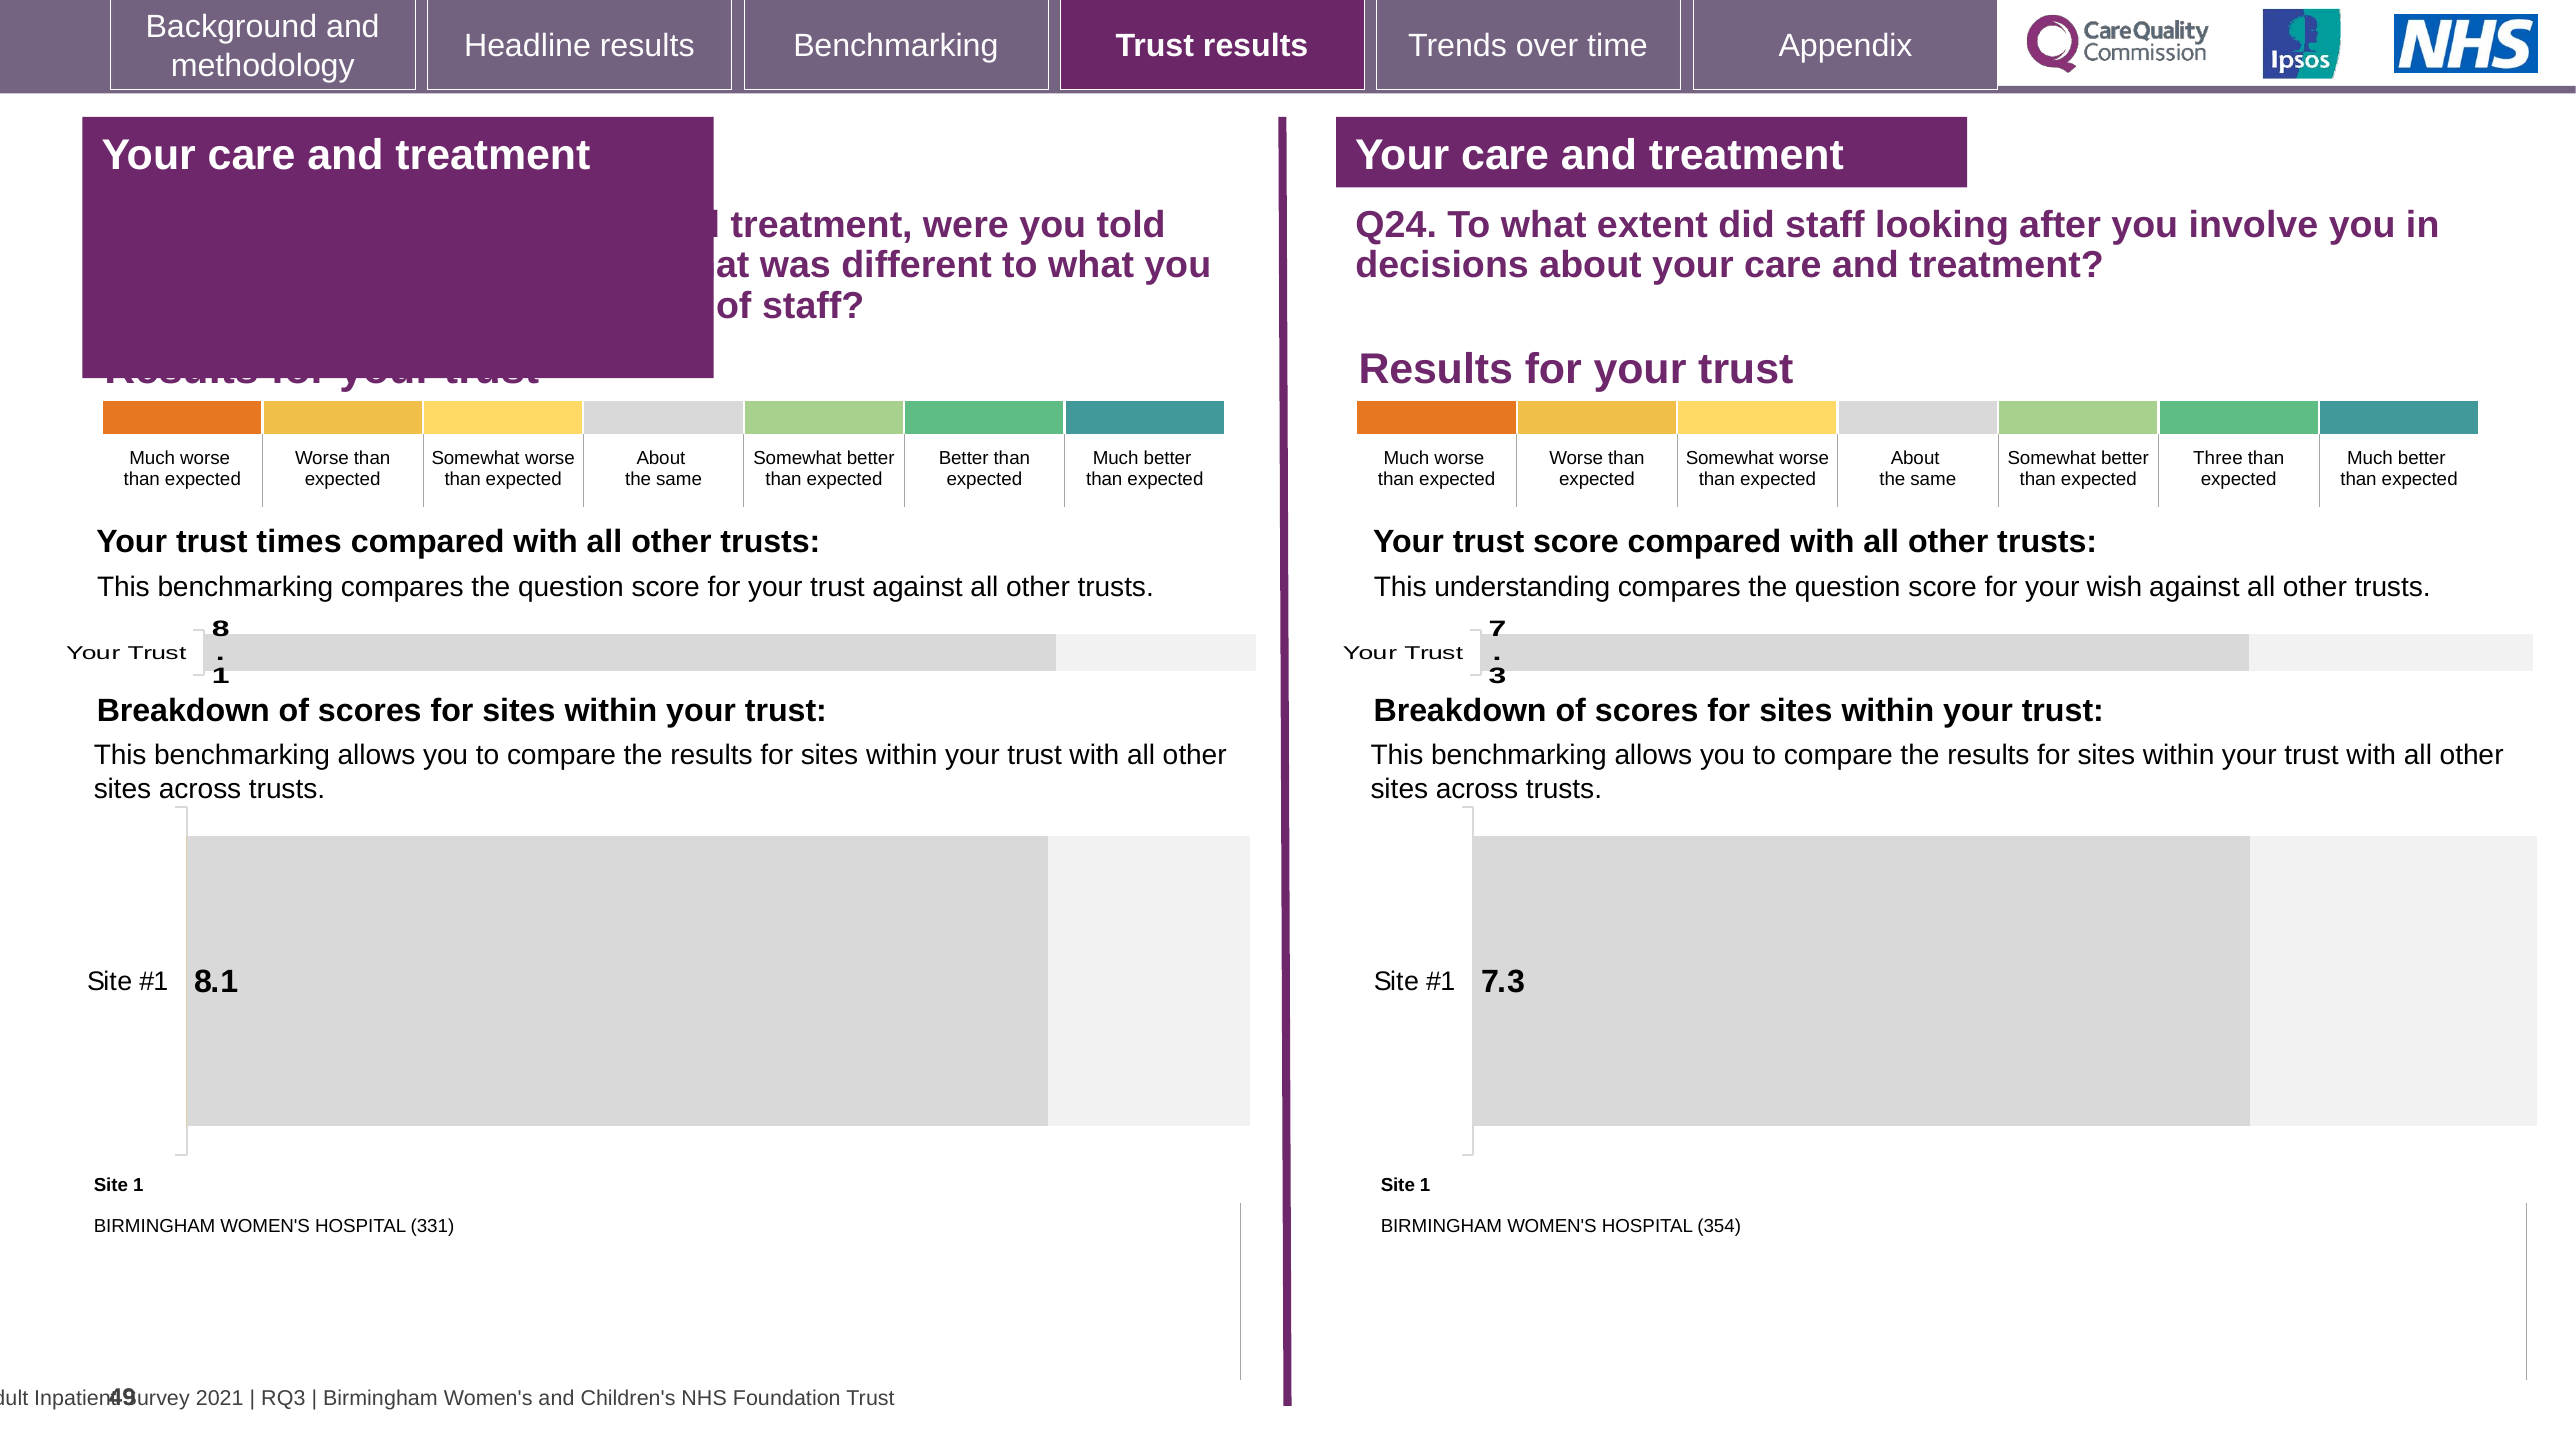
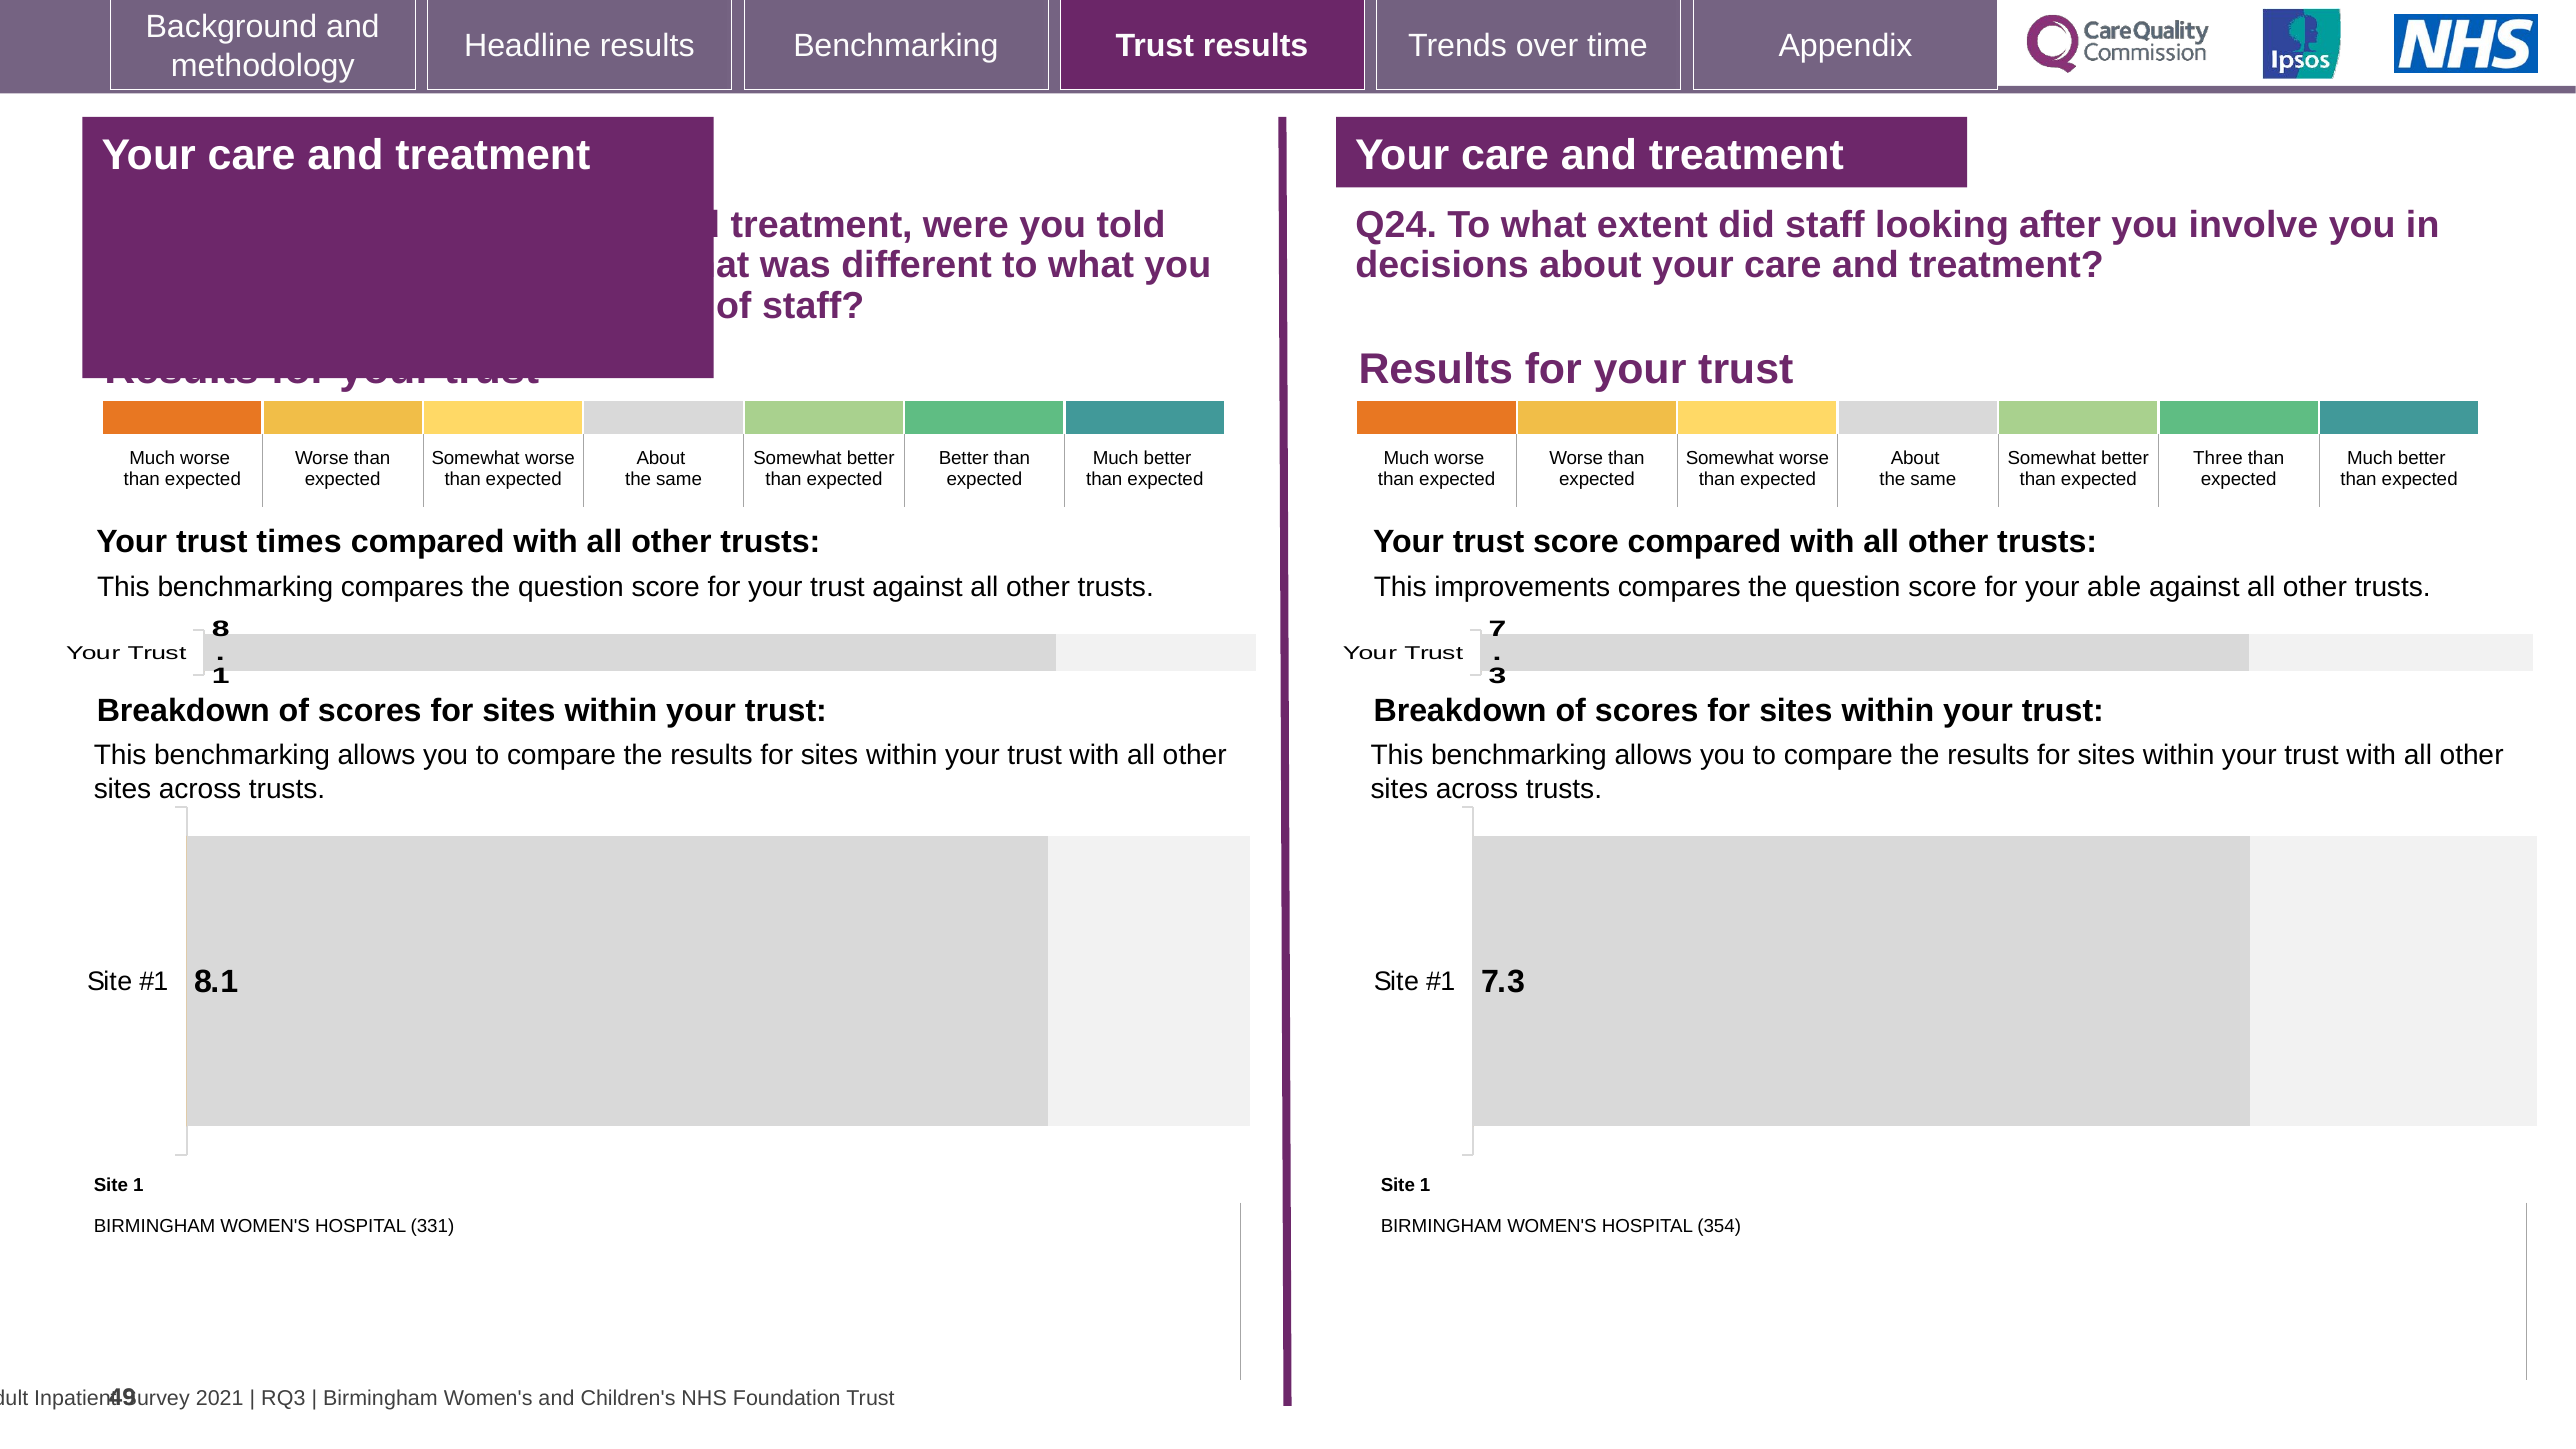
understanding: understanding -> improvements (1522, 587)
wish: wish -> able (2114, 587)
